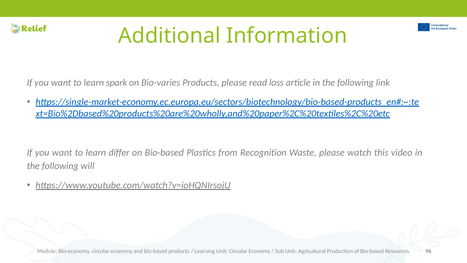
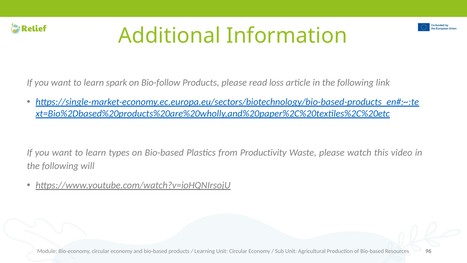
Bio-varies: Bio-varies -> Bio-follow (161, 83)
differ: differ -> types (119, 152)
Recognition: Recognition -> Productivity (263, 152)
